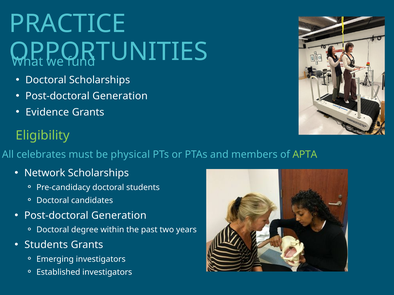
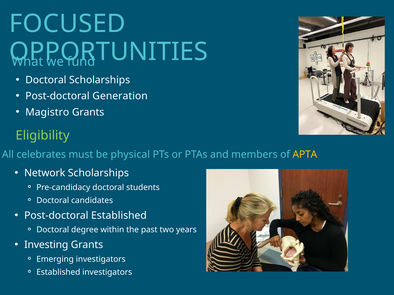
PRACTICE: PRACTICE -> FOCUSED (67, 24)
Evidence: Evidence -> Magistro (47, 112)
APTA colour: light green -> yellow (305, 155)
Generation: Generation -> Established (119, 216)
Students: Students -> Investing (46, 245)
